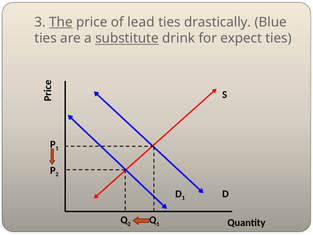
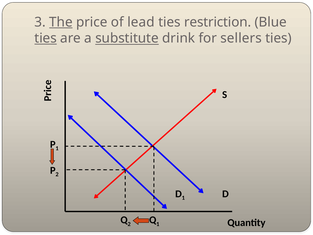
drastically: drastically -> restriction (218, 22)
ties underline: none -> present (46, 38)
expect: expect -> sellers (241, 38)
